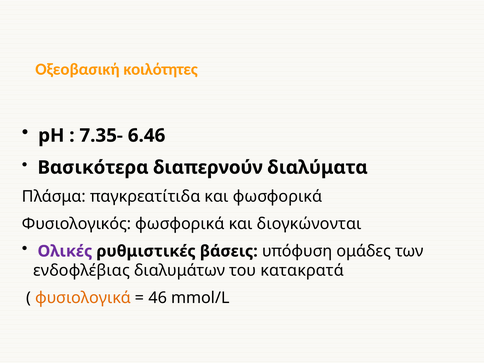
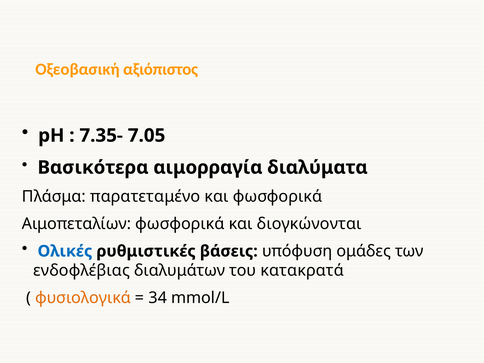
κοιλότητες: κοιλότητες -> αξιόπιστος (161, 69)
6.46: 6.46 -> 7.05 (147, 136)
διαπερνούν: διαπερνούν -> αιμορραγία (208, 168)
παγκρεατίτιδα: παγκρεατίτιδα -> παρατεταμένο (145, 196)
Φυσιολογικός: Φυσιολογικός -> Αιμοπεταλίων (77, 224)
Ολικές colour: purple -> blue (65, 251)
46: 46 -> 34 (158, 298)
